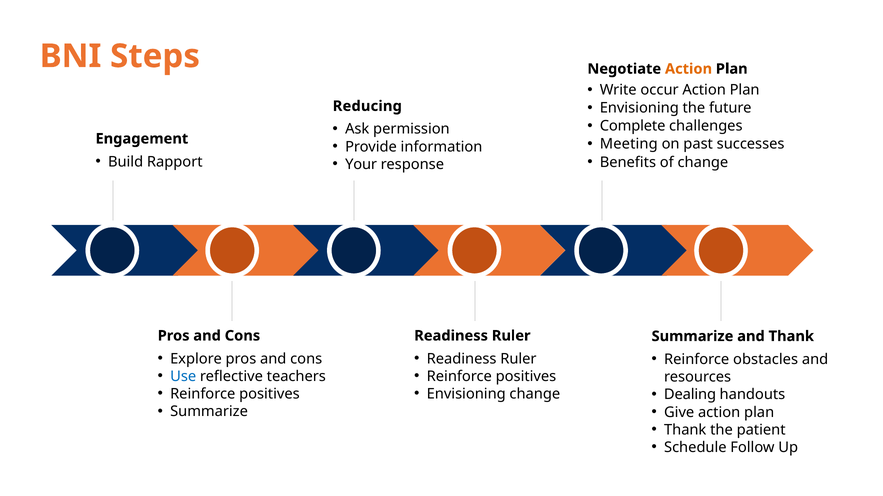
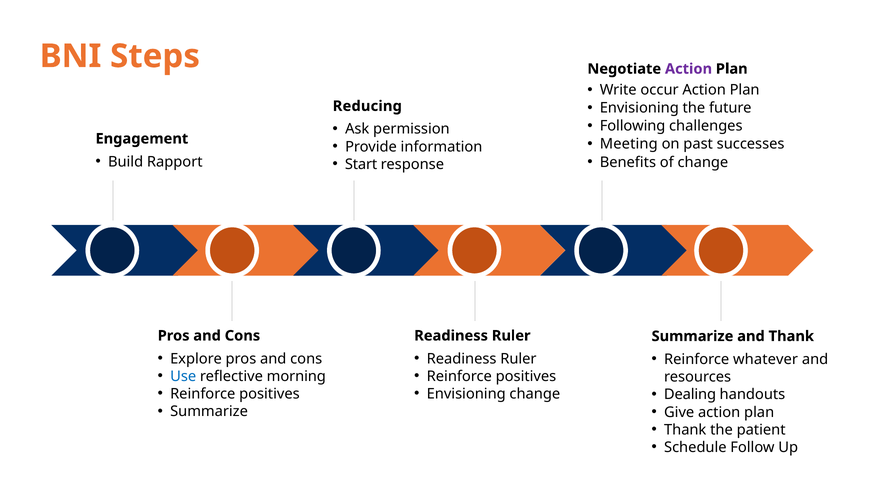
Action colour: orange -> purple (689, 69)
Complete: Complete -> Following (633, 126)
Your: Your -> Start (361, 165)
obstacles: obstacles -> whatever (766, 360)
teachers: teachers -> morning (296, 377)
